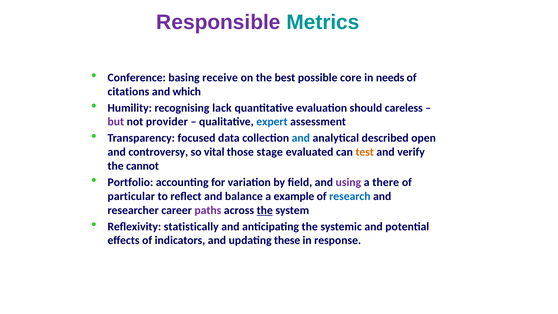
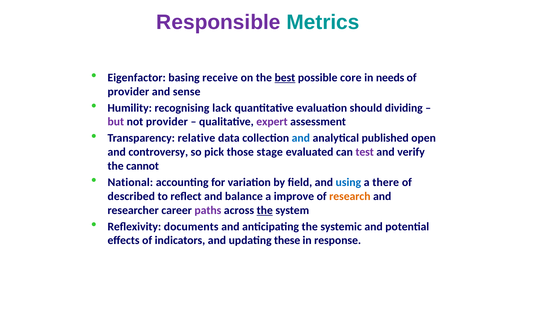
Conference: Conference -> Eigenfactor (137, 78)
best underline: none -> present (285, 78)
citations: citations -> provider (128, 92)
which: which -> sense (187, 92)
careless: careless -> dividing (404, 108)
expert colour: blue -> purple (272, 122)
focused: focused -> relative (196, 138)
described: described -> published (385, 138)
vital: vital -> pick (214, 152)
test colour: orange -> purple (365, 152)
Portfolio: Portfolio -> National (130, 182)
using colour: purple -> blue (348, 182)
particular: particular -> described (131, 196)
example: example -> improve (294, 196)
research colour: blue -> orange (350, 196)
statistically: statistically -> documents (191, 226)
